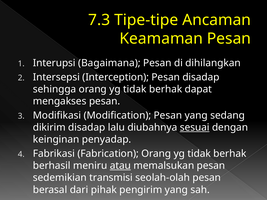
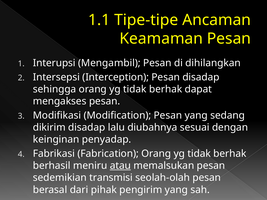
7.3: 7.3 -> 1.1 (99, 20)
Bagaimana: Bagaimana -> Mengambil (109, 63)
sesuai underline: present -> none (195, 128)
